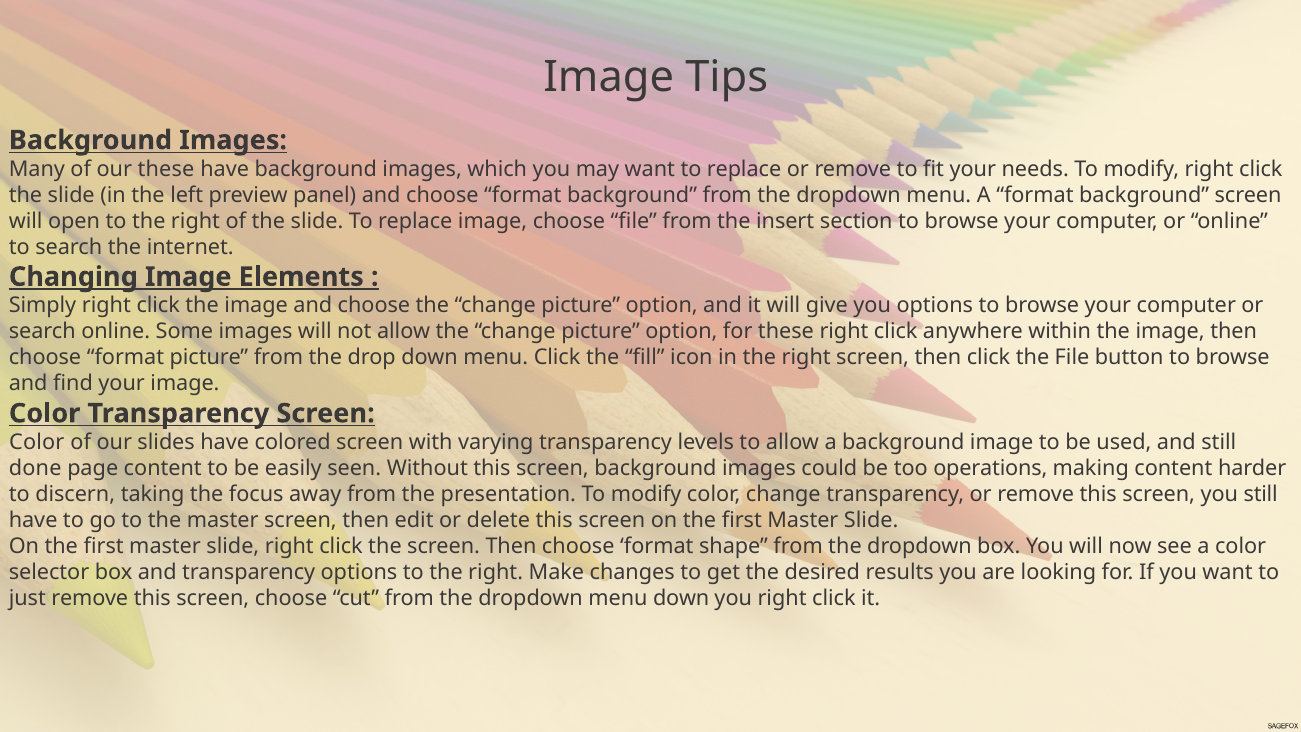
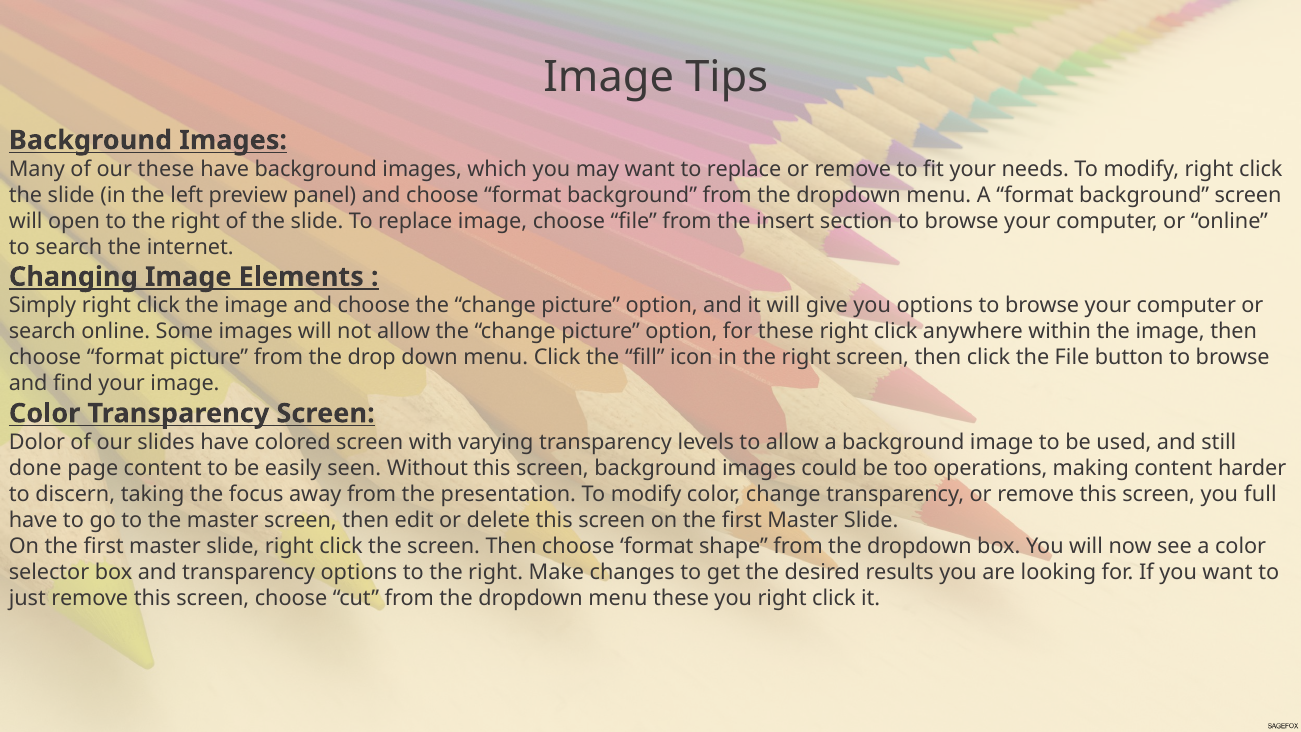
Color: Color -> Dolor (37, 442)
you still: still -> full (1260, 494)
menu down: down -> these (681, 598)
